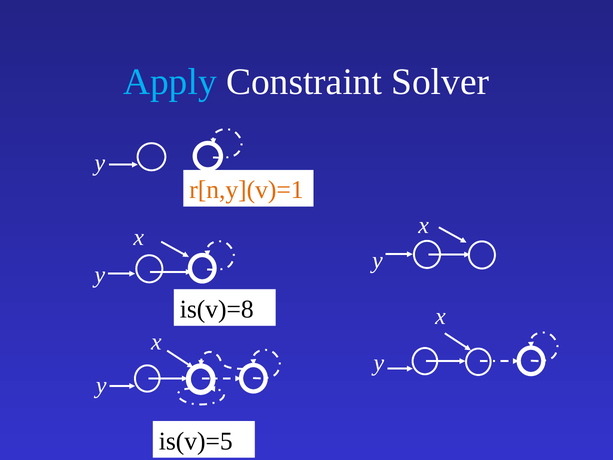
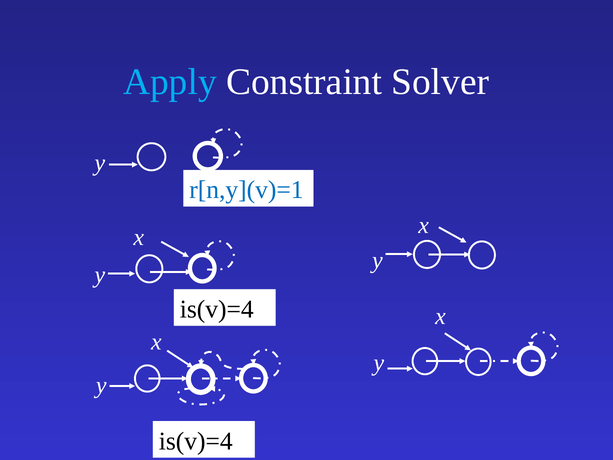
r[n,y](v)=1 colour: orange -> blue (246, 190)
is(v)=8: is(v)=8 -> is(v)=4 (217, 309)
is(v)=5: is(v)=5 -> is(v)=4 (196, 441)
